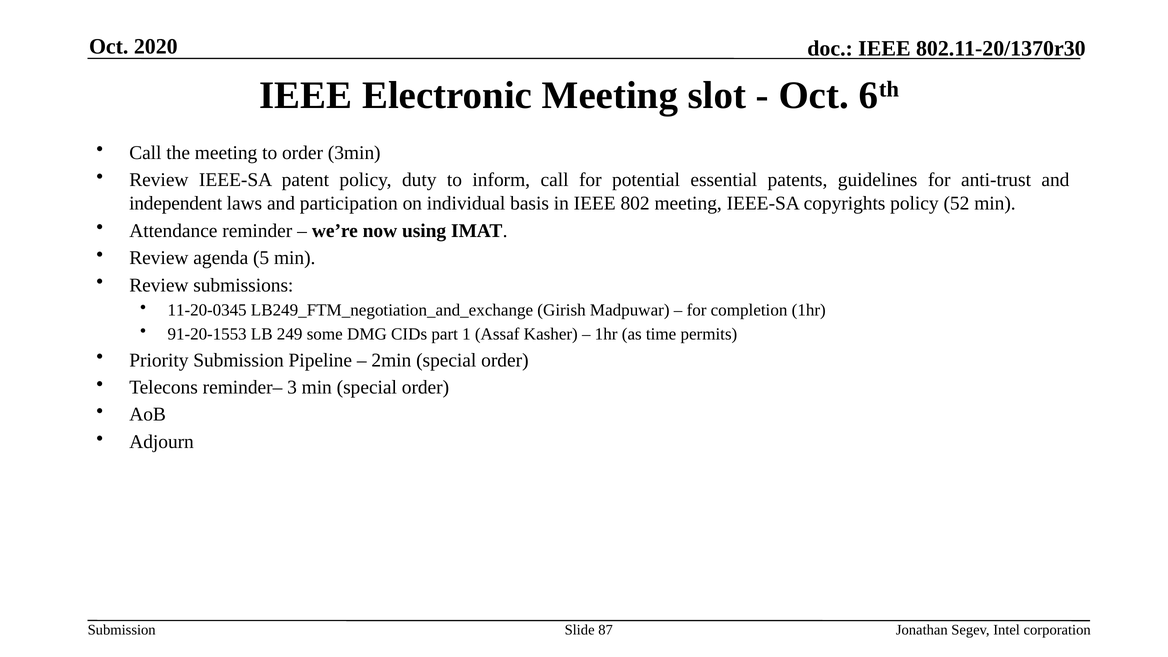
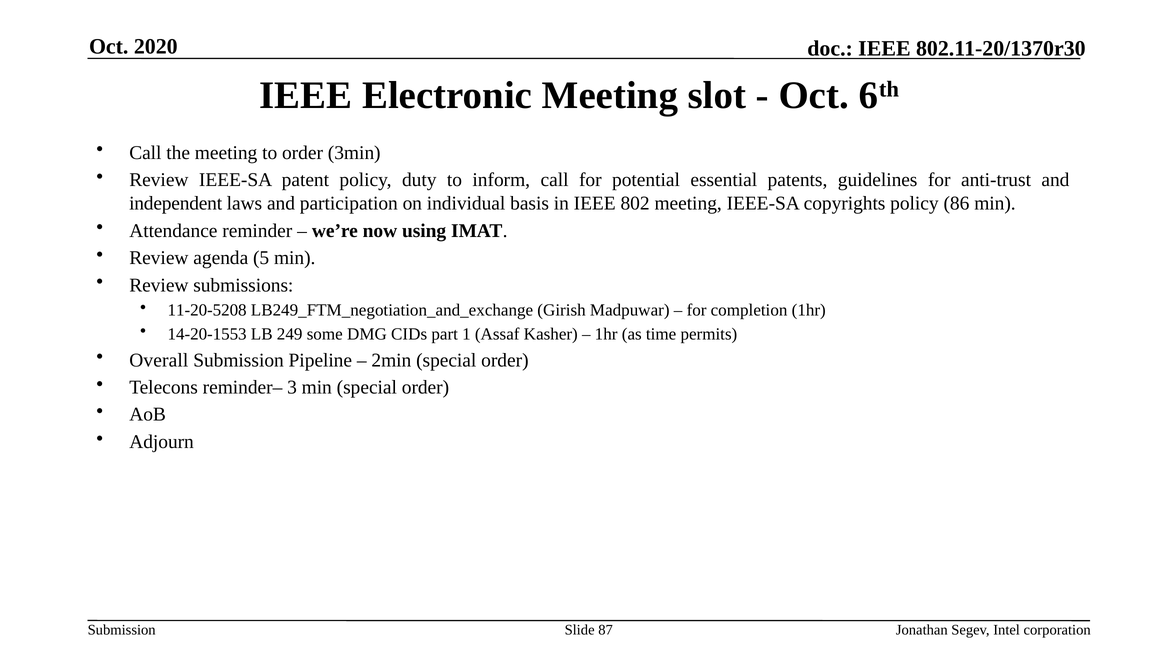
52: 52 -> 86 (956, 203)
11-20-0345: 11-20-0345 -> 11-20-5208 (207, 310)
91-20-1553: 91-20-1553 -> 14-20-1553 (207, 334)
Priority: Priority -> Overall (159, 360)
